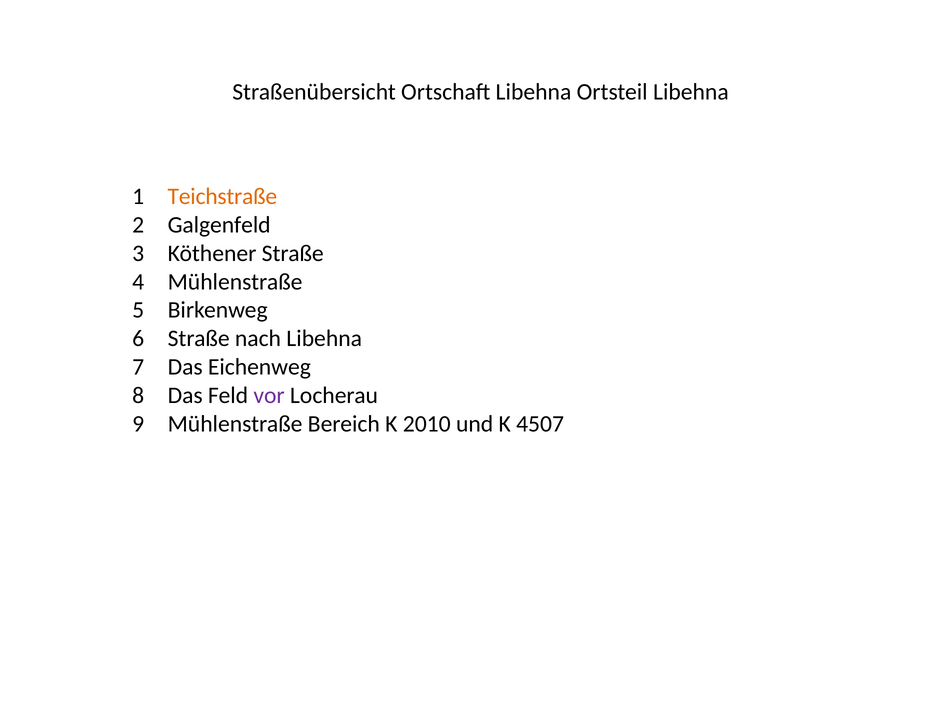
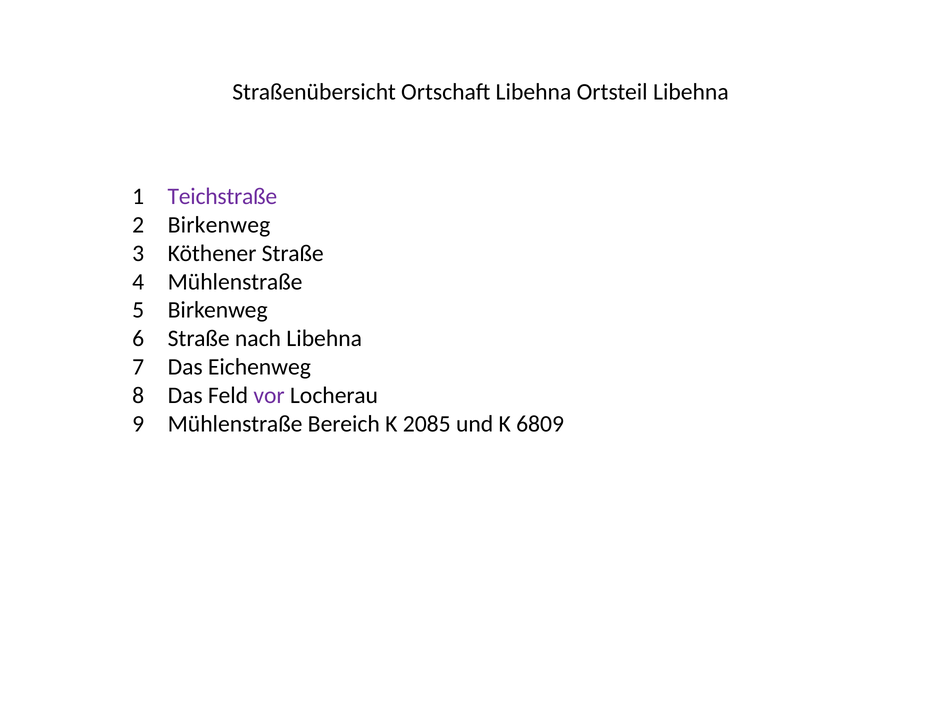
Teichstraße colour: orange -> purple (222, 196)
Galgenfeld: Galgenfeld -> Birkenweg (219, 225)
2010: 2010 -> 2085 (427, 423)
4507: 4507 -> 6809 (540, 423)
